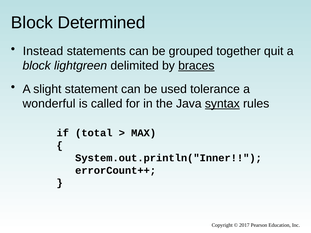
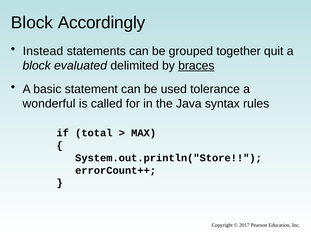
Determined: Determined -> Accordingly (102, 23)
lightgreen: lightgreen -> evaluated (81, 66)
slight: slight -> basic (47, 89)
syntax underline: present -> none (222, 104)
System.out.println("Inner: System.out.println("Inner -> System.out.println("Store (169, 158)
